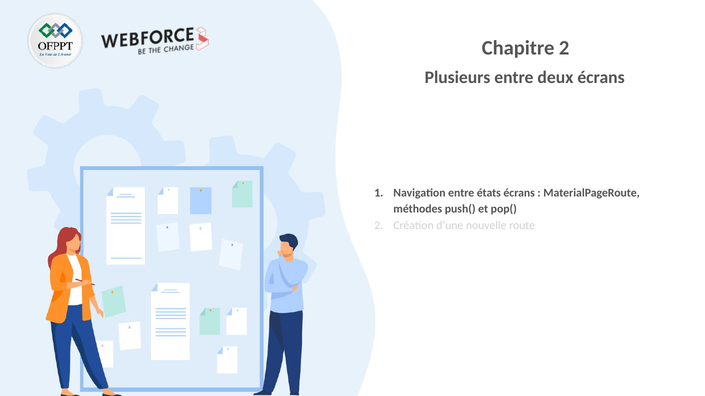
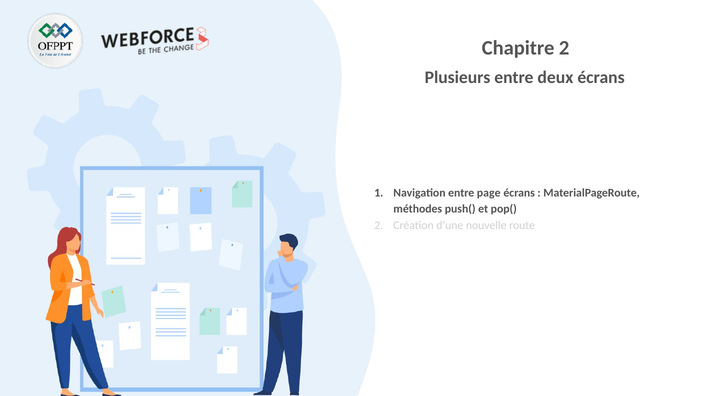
états: états -> page (489, 193)
